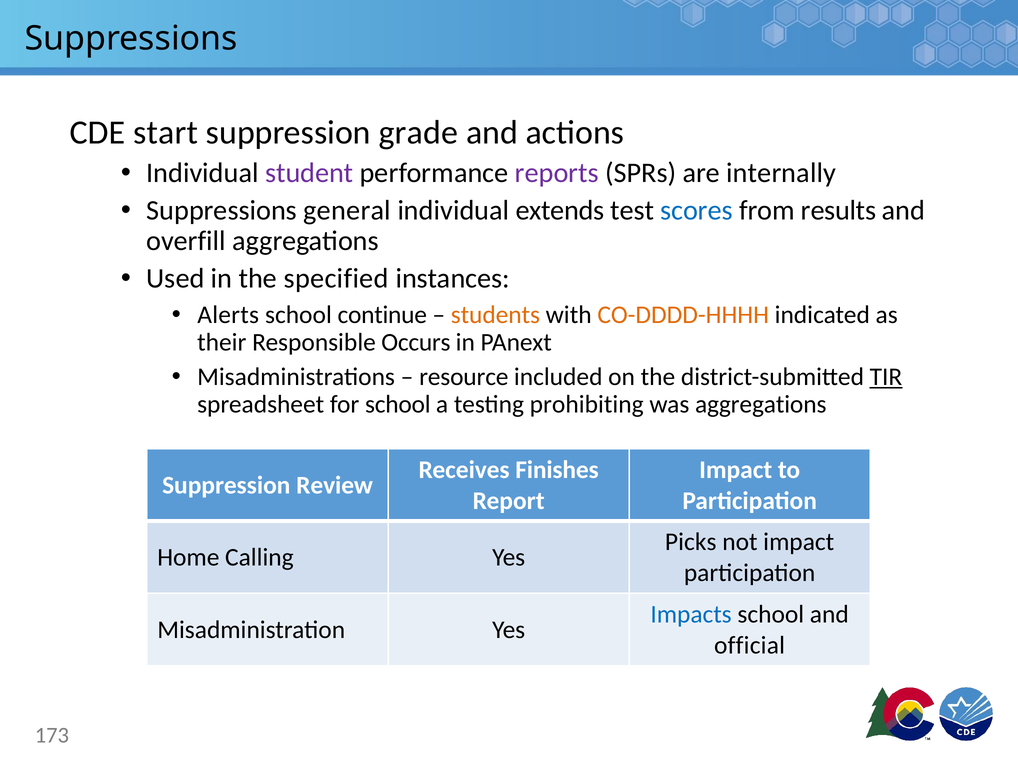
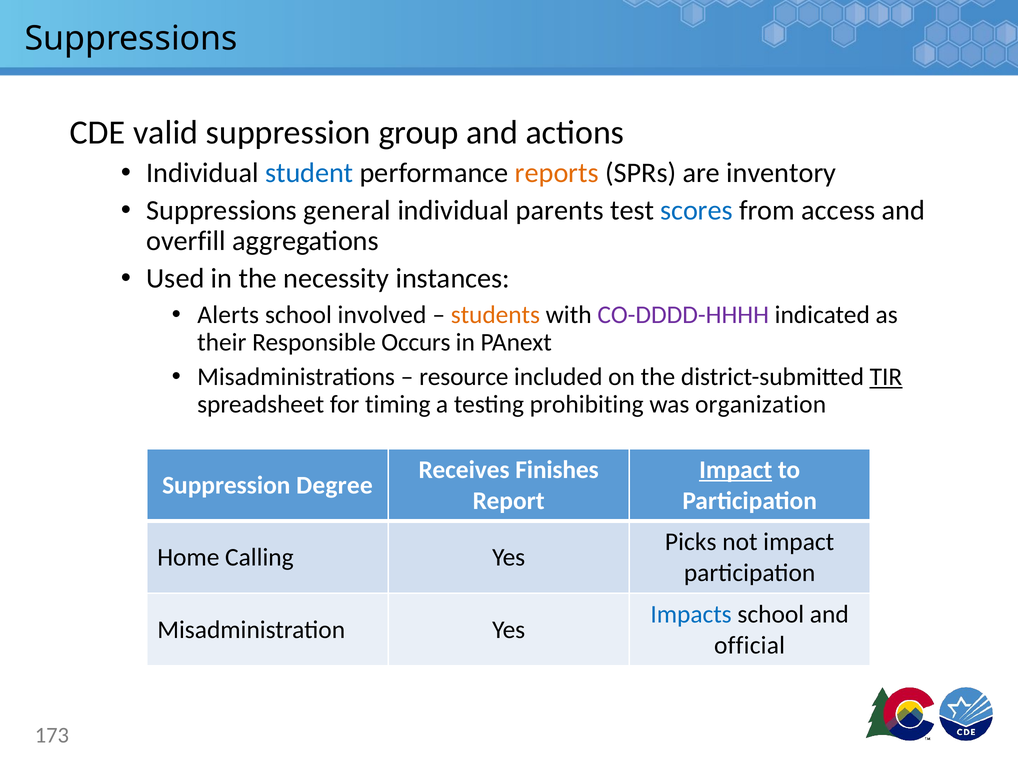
start: start -> valid (166, 132)
grade: grade -> group (419, 132)
student colour: purple -> blue (309, 173)
reports colour: purple -> orange (557, 173)
internally: internally -> inventory (781, 173)
extends: extends -> parents (560, 211)
results: results -> access (838, 211)
specified: specified -> necessity (336, 279)
continue: continue -> involved (382, 315)
CO-DDDD-HHHH colour: orange -> purple (683, 315)
for school: school -> timing (398, 404)
was aggregations: aggregations -> organization (761, 404)
Impact underline: none -> present (736, 470)
Review: Review -> Degree (334, 485)
